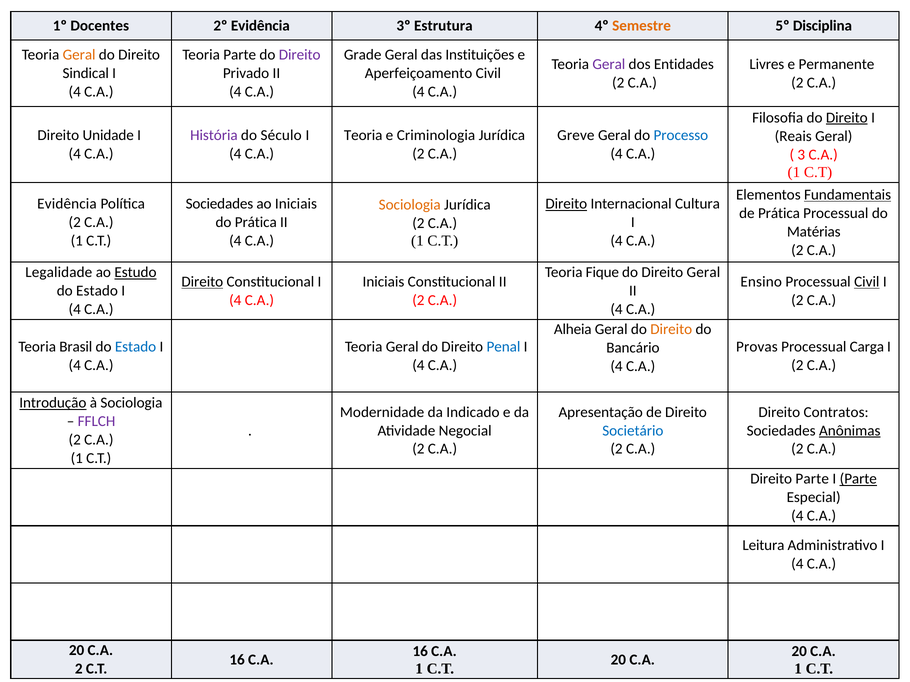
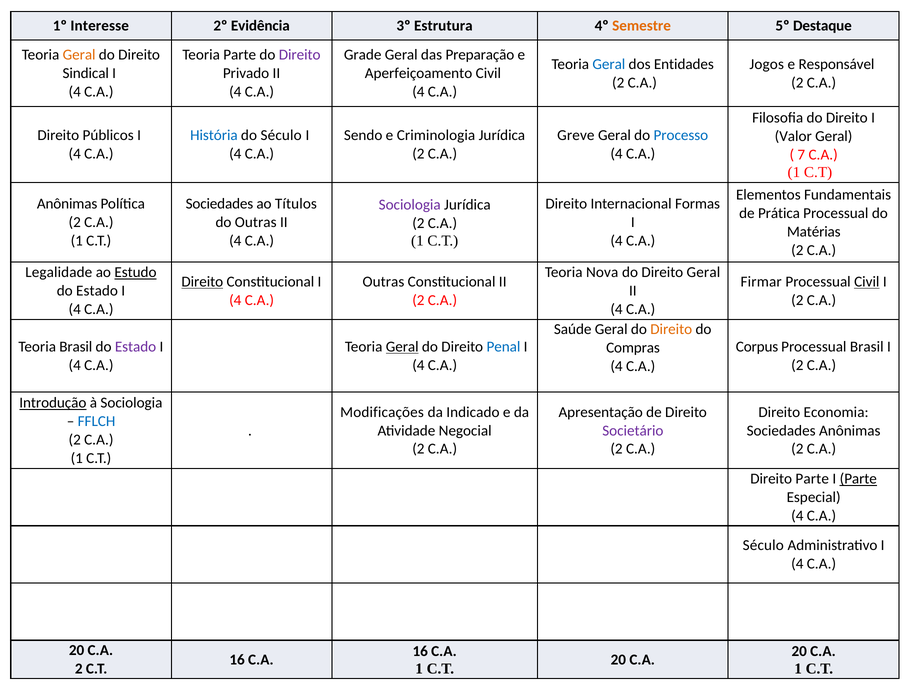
Docentes: Docentes -> Interesse (100, 26)
Disciplina: Disciplina -> Destaque (822, 26)
Instituições: Instituições -> Preparação (480, 55)
Geral colour: purple -> blue (609, 64)
Livres: Livres -> Jogos (767, 64)
Permanente: Permanente -> Responsável (837, 64)
Direito underline: present -> none (847, 118)
Unidade: Unidade -> Públicos (108, 135)
História colour: purple -> blue (214, 135)
Teoria: Teoria -> Sendo (363, 135)
Reais: Reais -> Valor (793, 136)
3: 3 -> 7 (801, 155)
Fundamentais underline: present -> none (848, 195)
Evidência: Evidência -> Anônimas (67, 204)
ao Iniciais: Iniciais -> Títulos (296, 204)
Direito underline: present -> none (566, 204)
Cultura: Cultura -> Formas (698, 204)
Sociologia colour: orange -> purple (410, 205)
do Prática: Prática -> Outras (256, 223)
Fique: Fique -> Nova (602, 273)
Iniciais: Iniciais -> Outras (383, 282)
Ensino: Ensino -> Firmar (761, 282)
Alheia: Alheia -> Saúde (573, 329)
Estado colour: blue -> purple (136, 347)
Geral underline: none -> present (402, 347)
Provas: Provas -> Corpus (757, 347)
Processual Carga: Carga -> Brasil (867, 347)
Bancário: Bancário -> Compras (633, 348)
Modernidade: Modernidade -> Modificações (382, 412)
Contratos: Contratos -> Economia (836, 412)
FFLCH colour: purple -> blue (96, 422)
Societário colour: blue -> purple (633, 431)
Anônimas underline: present -> none (850, 431)
Leitura: Leitura -> Século (763, 546)
